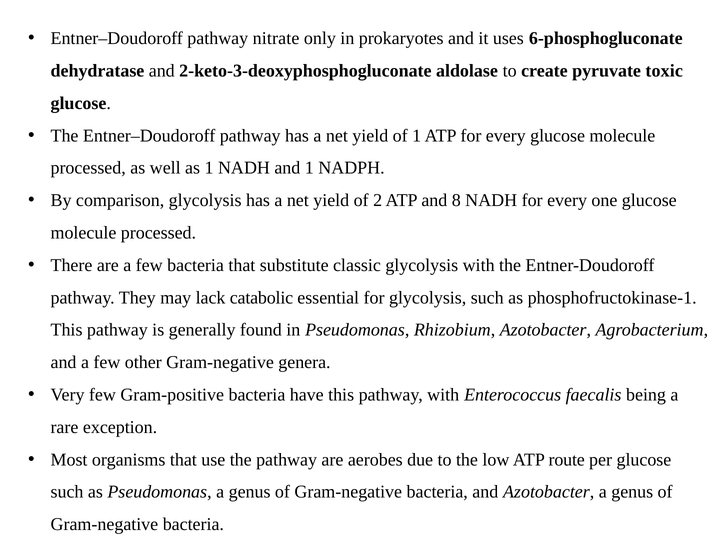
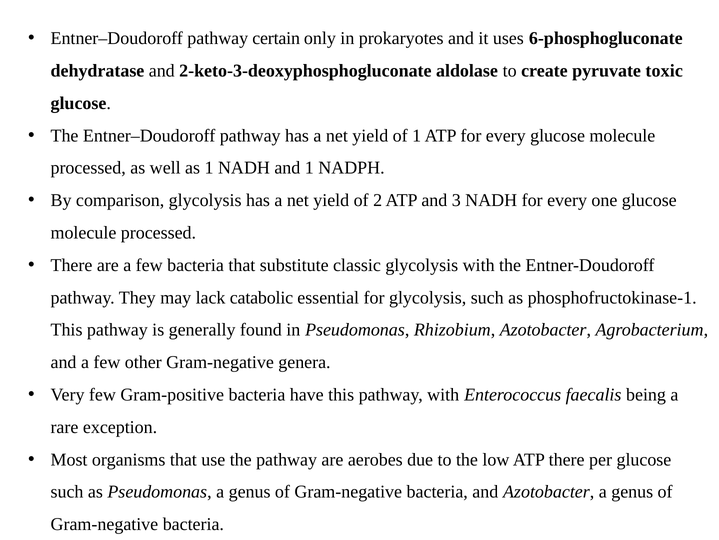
nitrate: nitrate -> certain (276, 38)
8: 8 -> 3 (456, 200)
ATP route: route -> there (567, 459)
